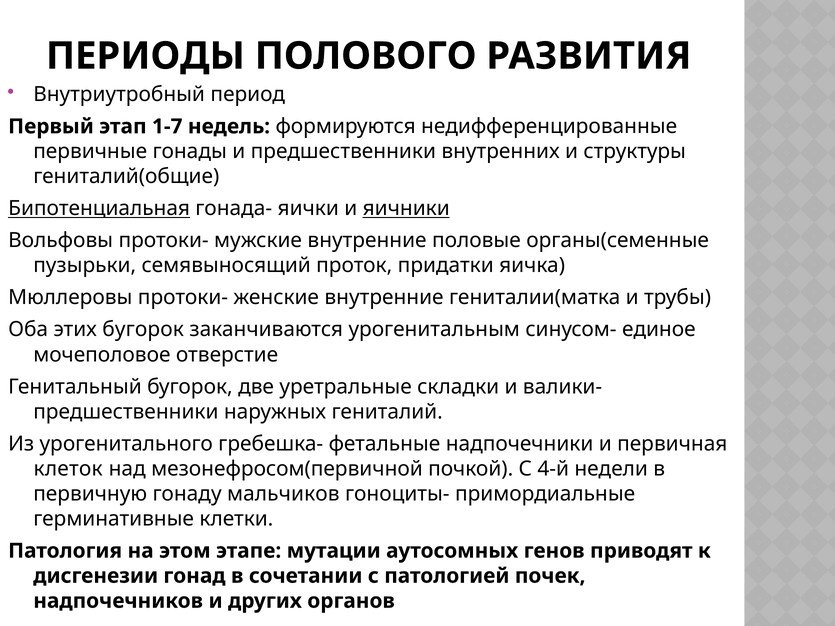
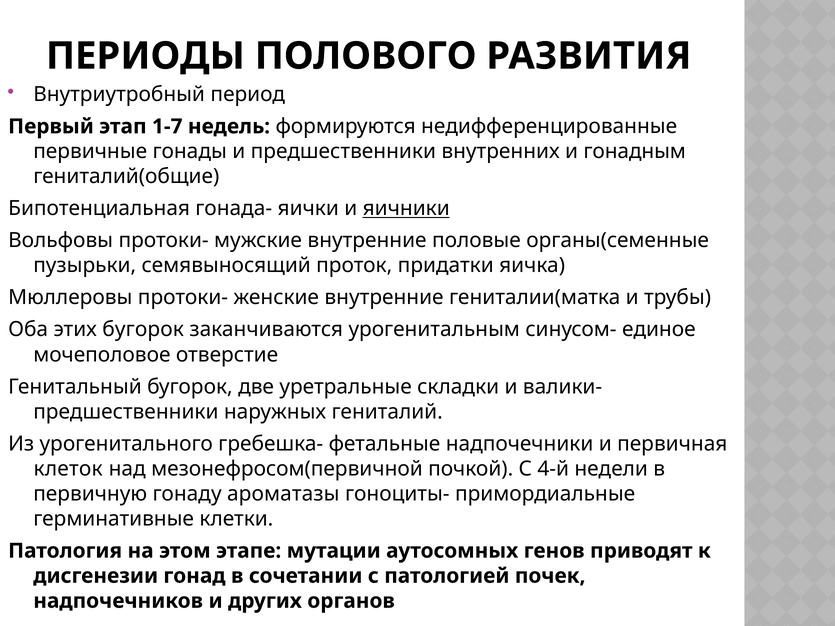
структуры: структуры -> гонадным (635, 152)
Бипотенциальная underline: present -> none (99, 209)
мальчиков: мальчиков -> ароматазы (283, 494)
